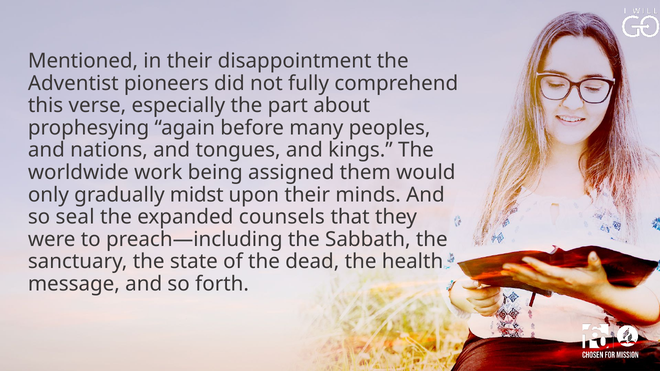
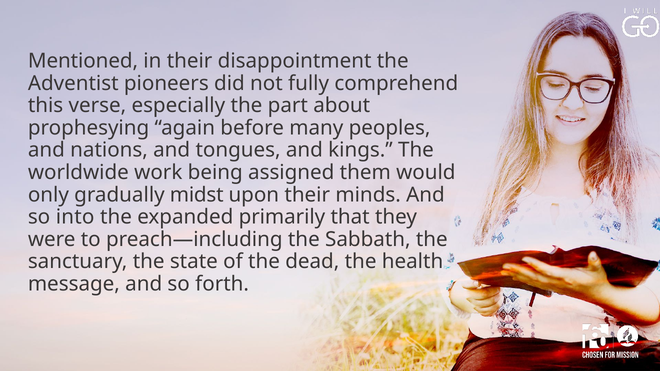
seal: seal -> into (75, 217)
counsels: counsels -> primarily (282, 217)
